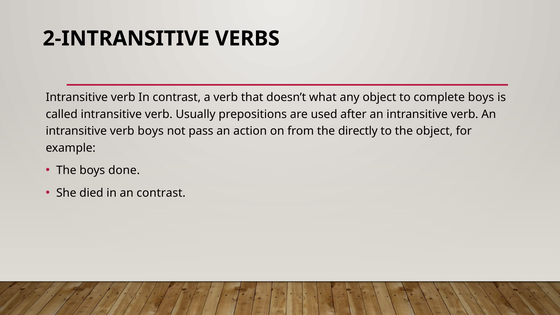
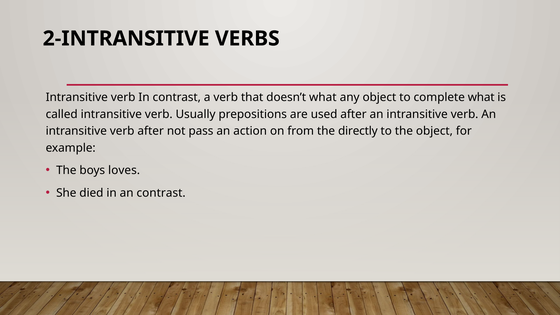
complete boys: boys -> what (481, 97)
verb boys: boys -> after (151, 131)
done: done -> loves (124, 170)
